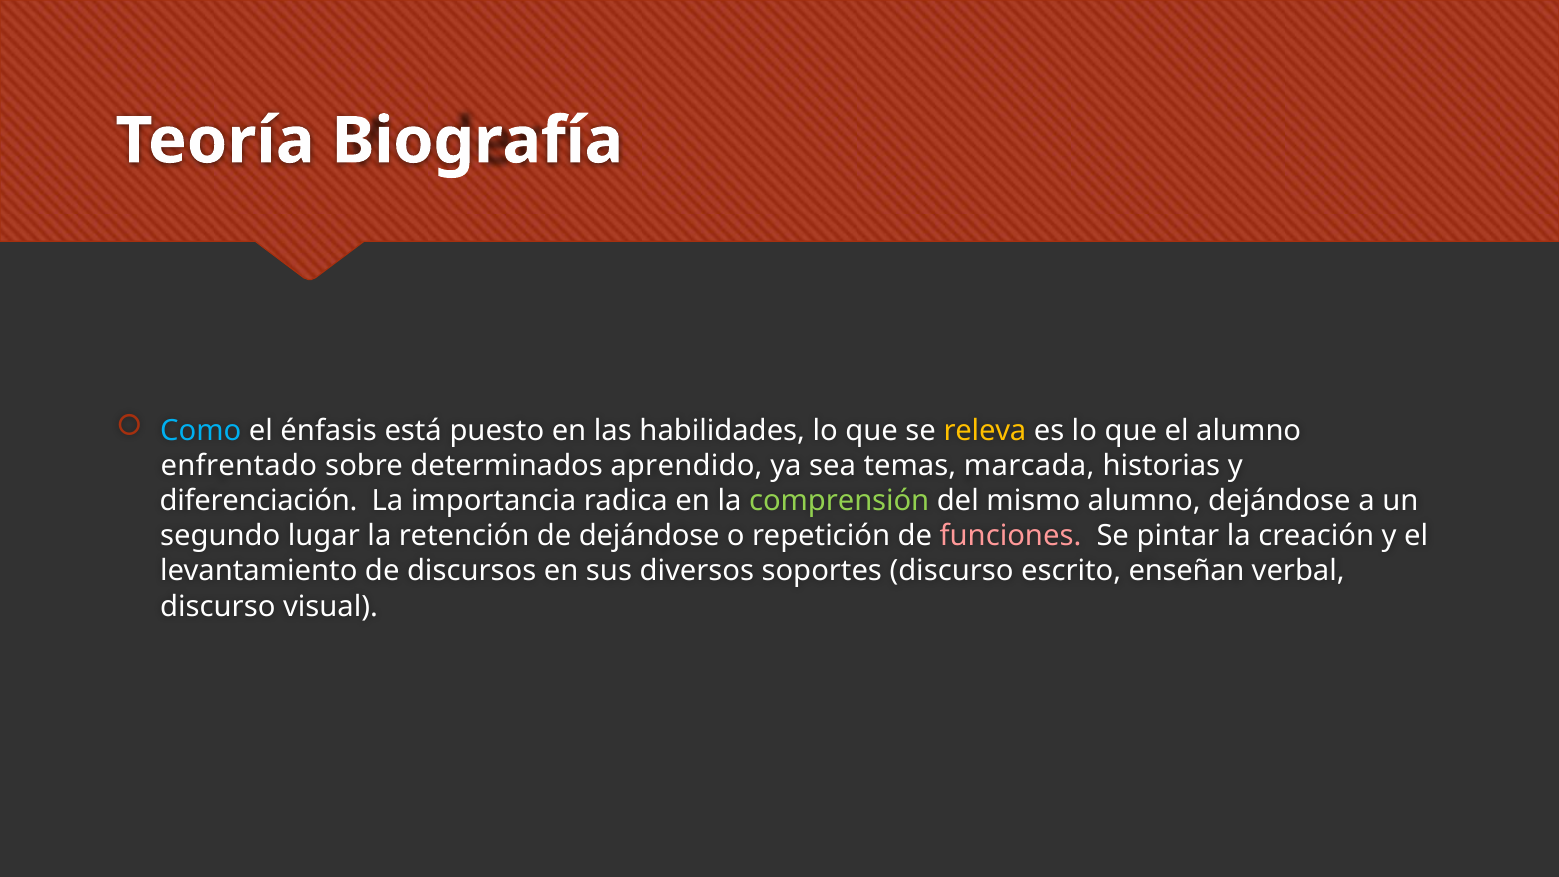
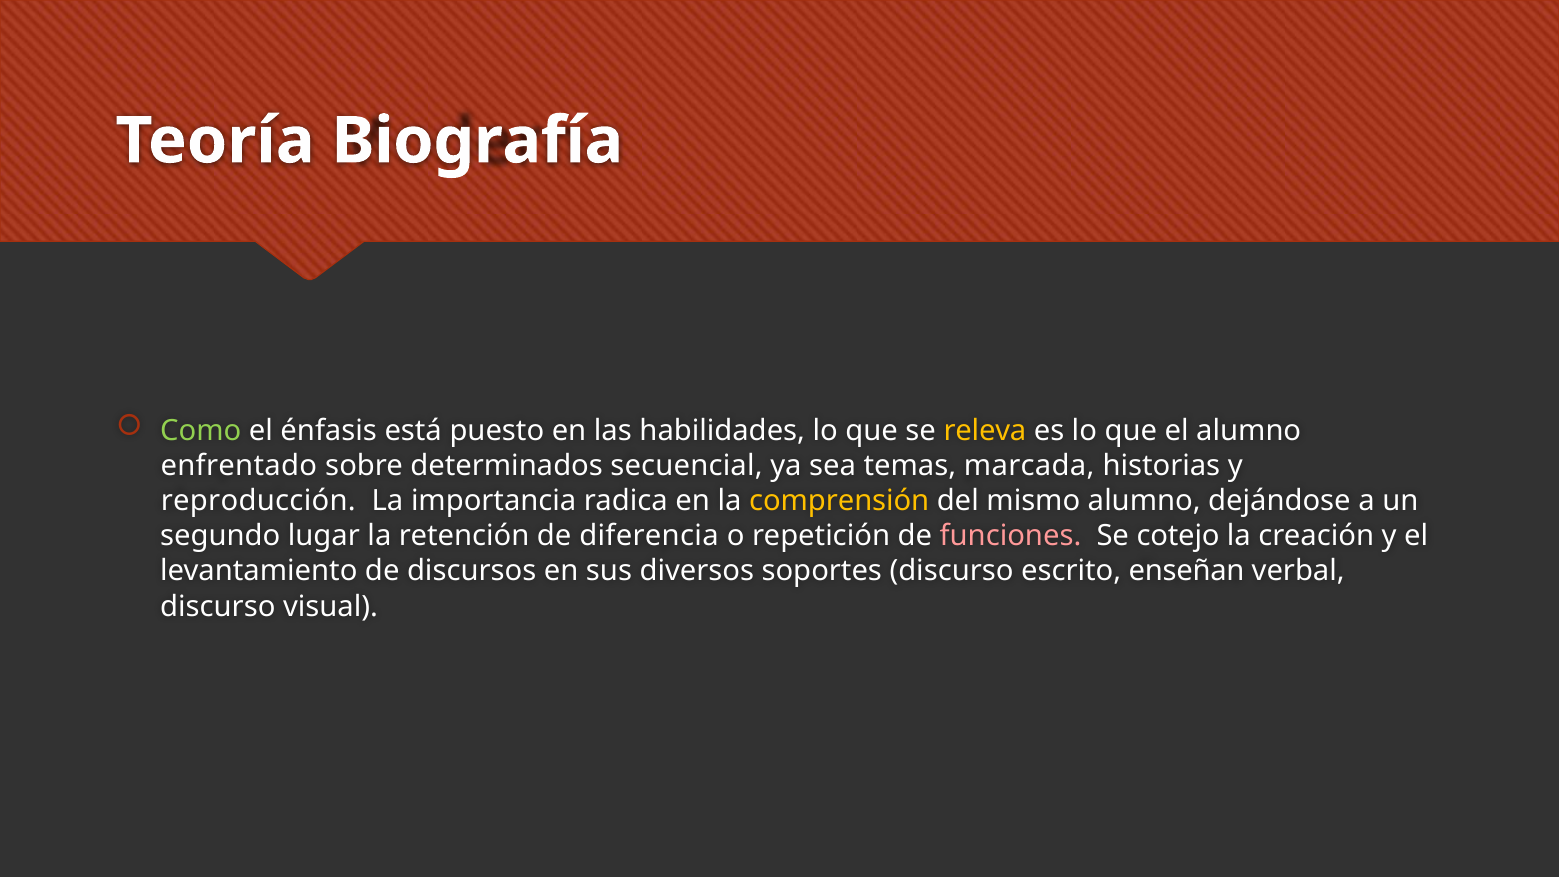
Como colour: light blue -> light green (201, 431)
aprendido: aprendido -> secuencial (686, 466)
diferenciación: diferenciación -> reproducción (258, 501)
comprensión colour: light green -> yellow (839, 501)
de dejándose: dejándose -> diferencia (649, 536)
pintar: pintar -> cotejo (1178, 536)
